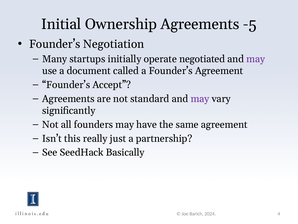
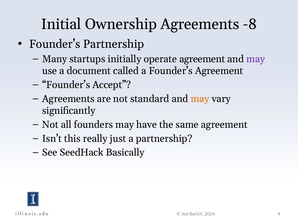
-5: -5 -> -8 (250, 24)
Founder’s Negotiation: Negotiation -> Partnership (114, 44)
operate negotiated: negotiated -> agreement (202, 59)
may colour: purple -> orange (200, 99)
